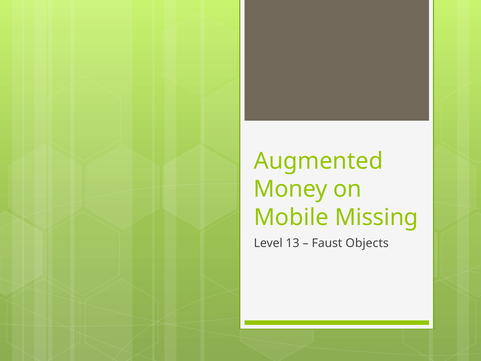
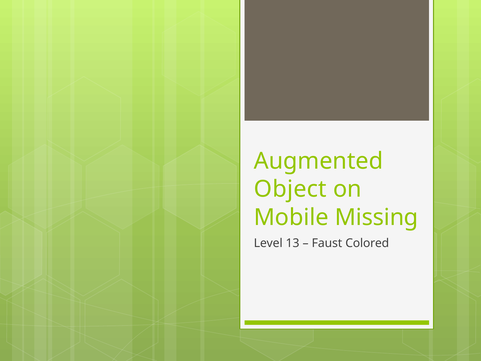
Money: Money -> Object (290, 189)
Objects: Objects -> Colored (367, 243)
